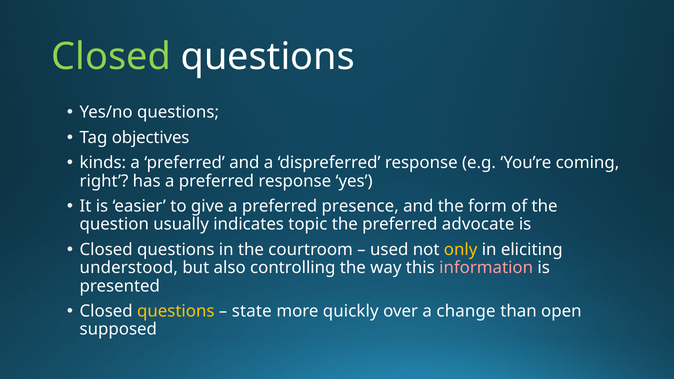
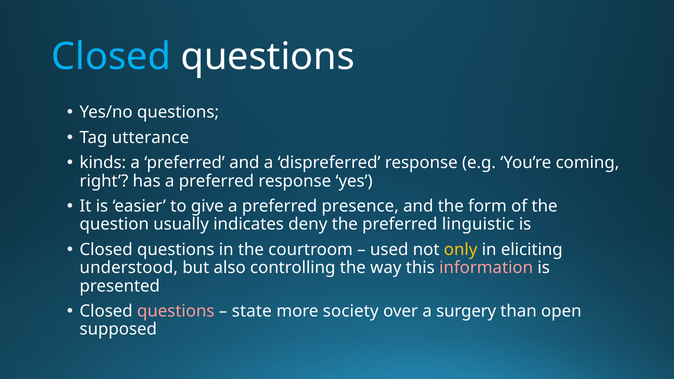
Closed colour: light green -> light blue (111, 57)
objectives: objectives -> utterance (150, 138)
topic: topic -> deny (308, 224)
advocate: advocate -> linguistic (478, 224)
questions colour: yellow -> pink (176, 311)
quickly: quickly -> society (351, 311)
change: change -> surgery (466, 311)
